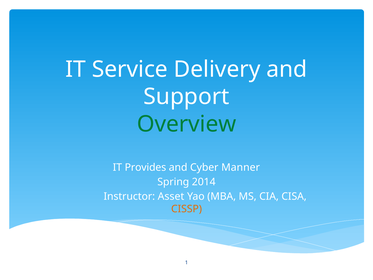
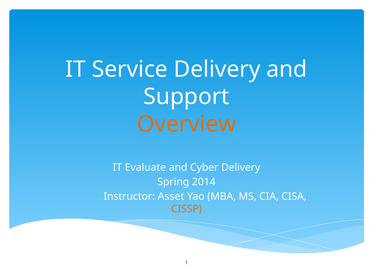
Overview colour: green -> orange (186, 124)
Provides: Provides -> Evaluate (145, 167)
Cyber Manner: Manner -> Delivery (241, 167)
